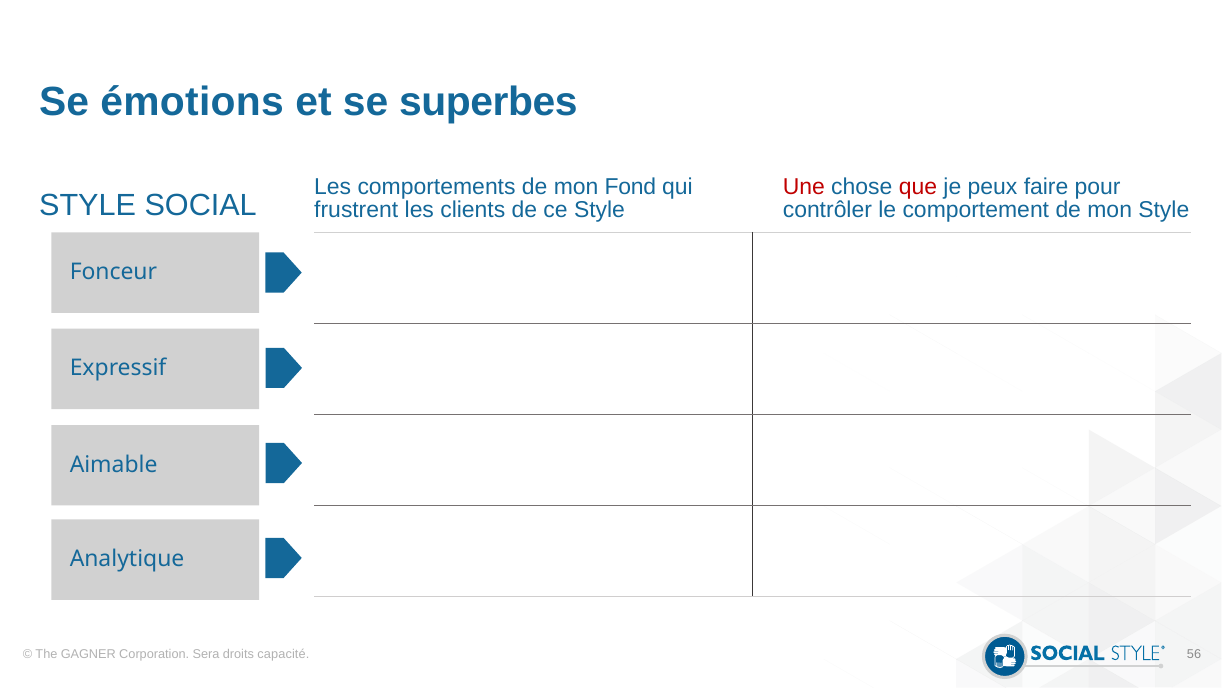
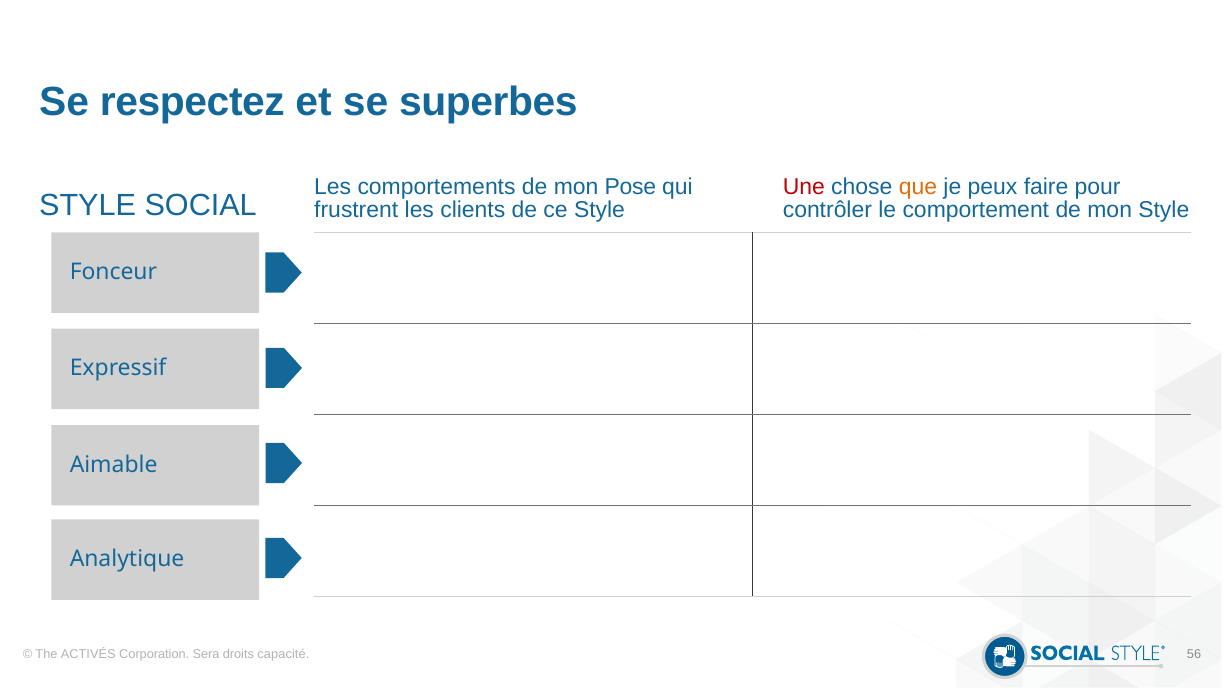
émotions: émotions -> respectez (192, 102)
Fond: Fond -> Pose (630, 187)
que colour: red -> orange (918, 187)
GAGNER: GAGNER -> ACTIVÉS (88, 655)
